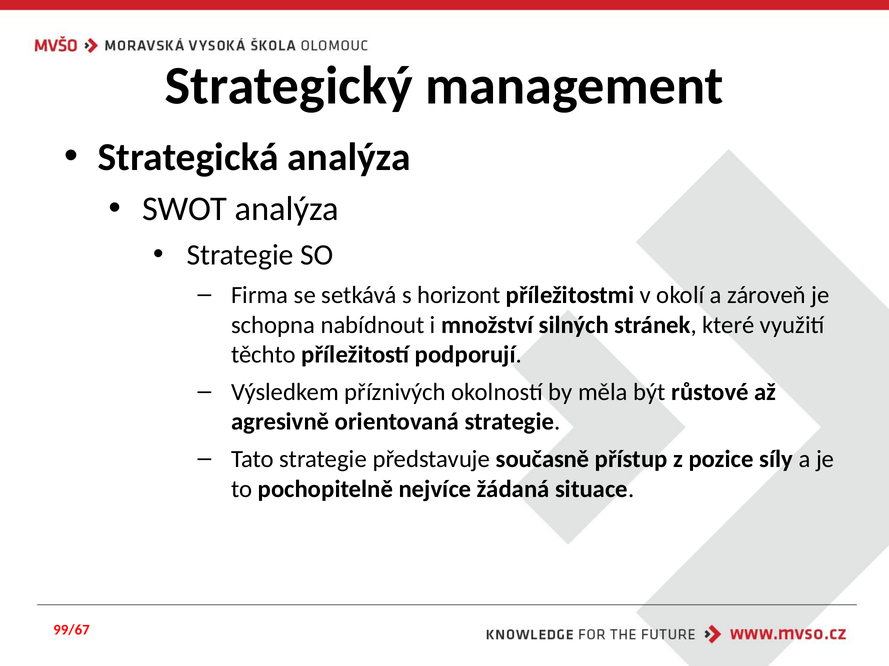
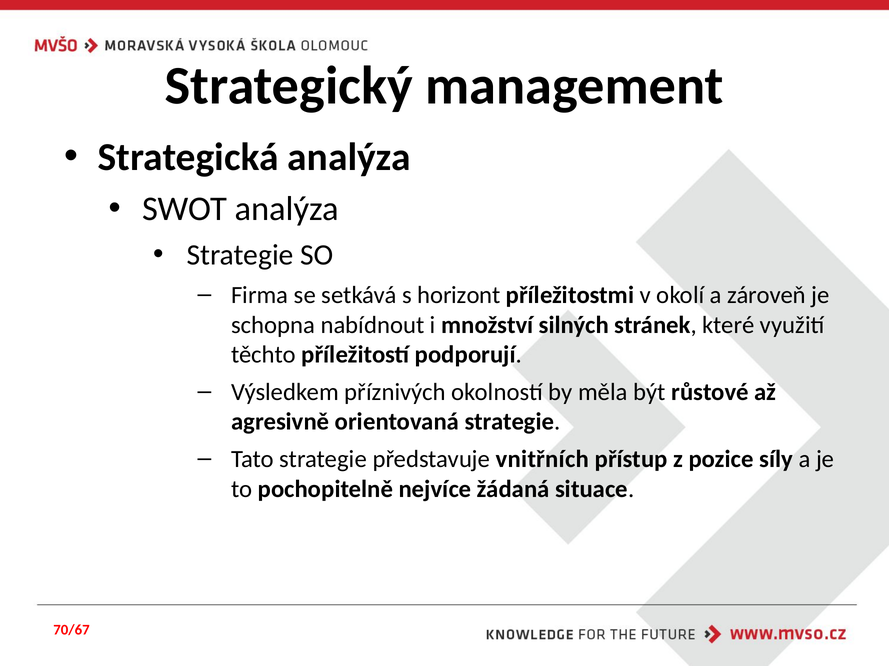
současně: současně -> vnitřních (542, 460)
99/67: 99/67 -> 70/67 (71, 631)
